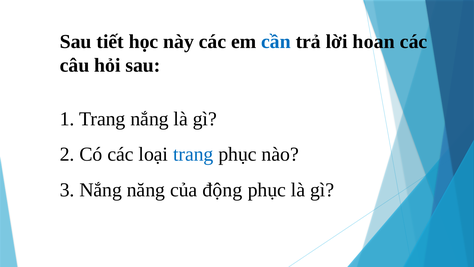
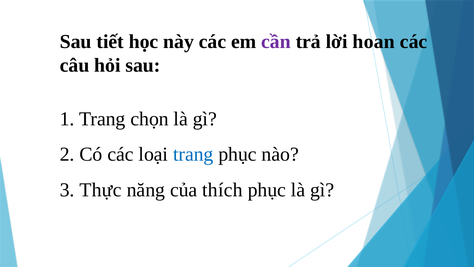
cần colour: blue -> purple (276, 42)
Trang nắng: nắng -> chọn (150, 119)
3 Nắng: Nắng -> Thực (101, 190)
động: động -> thích (222, 190)
